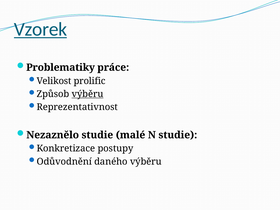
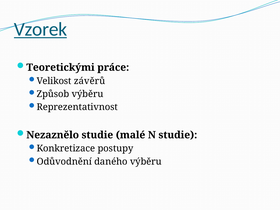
Problematiky: Problematiky -> Teoretickými (60, 67)
prolific: prolific -> závěrů (90, 81)
výběru underline: present -> none (87, 94)
